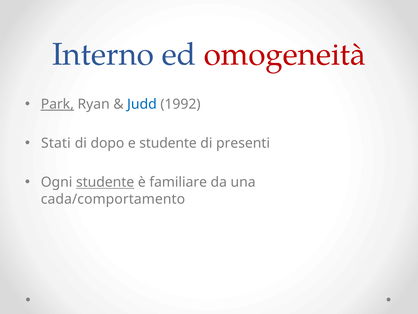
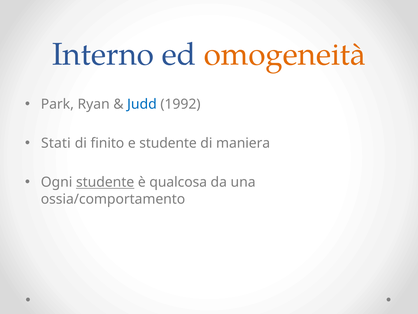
omogeneità colour: red -> orange (285, 54)
Park underline: present -> none (57, 104)
dopo: dopo -> finito (107, 143)
presenti: presenti -> maniera (243, 143)
familiare: familiare -> qualcosa (178, 182)
cada/comportamento: cada/comportamento -> ossia/comportamento (113, 199)
